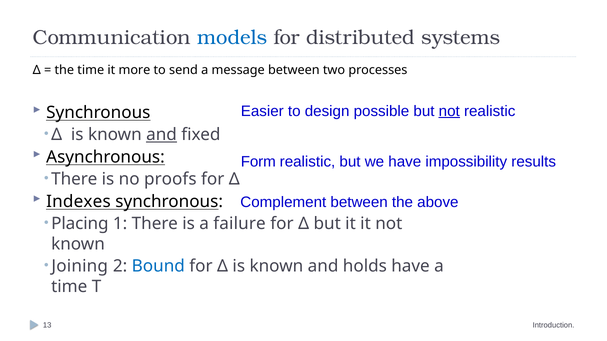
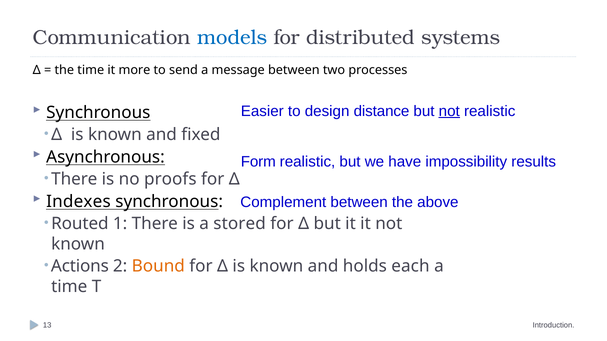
possible: possible -> distance (382, 111)
and underline: present -> none (162, 135)
Placing: Placing -> Routed (80, 224)
failure: failure -> stored (240, 224)
Joining: Joining -> Actions (80, 267)
Bound colour: blue -> orange (158, 267)
holds have: have -> each (410, 267)
